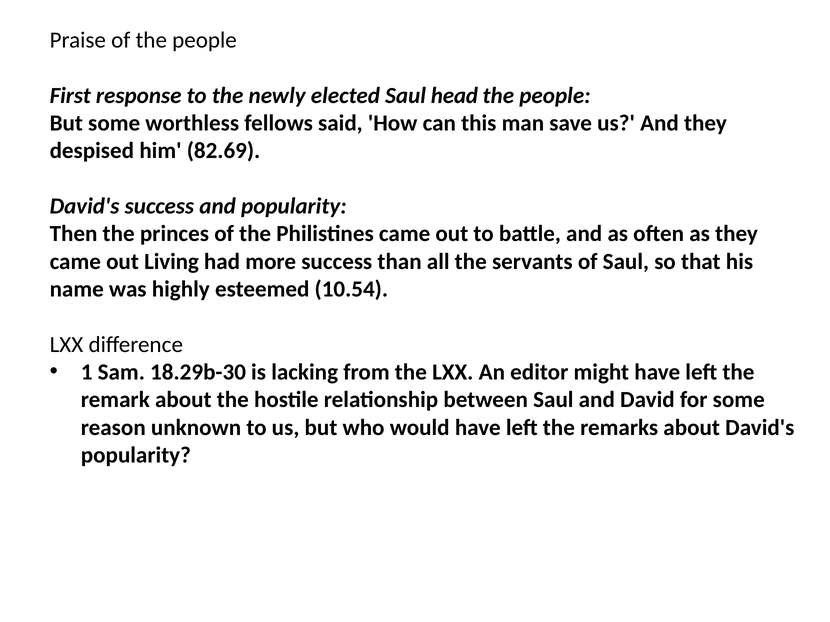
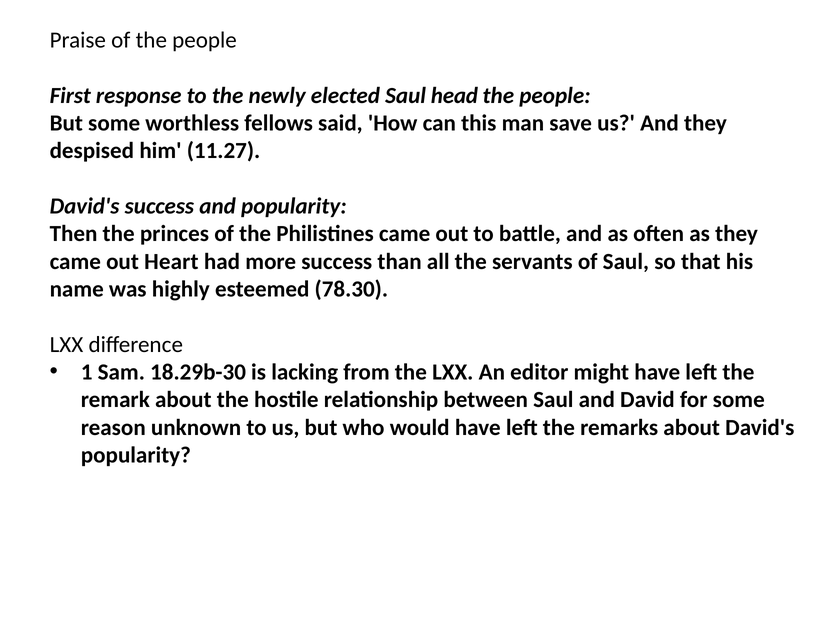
82.69: 82.69 -> 11.27 (224, 151)
Living: Living -> Heart (171, 262)
10.54: 10.54 -> 78.30 (351, 289)
